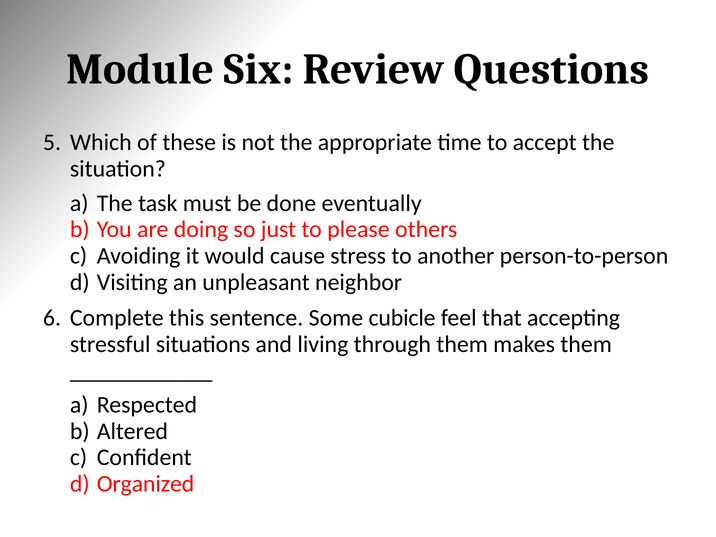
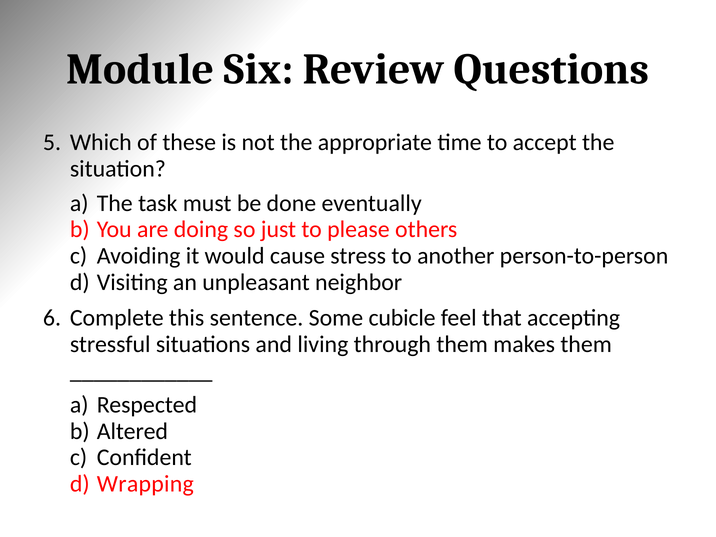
Organized: Organized -> Wrapping (145, 484)
